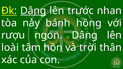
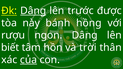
nhan: nhan -> được (109, 11)
loài: loài -> biết (10, 48)
của underline: none -> present (28, 60)
